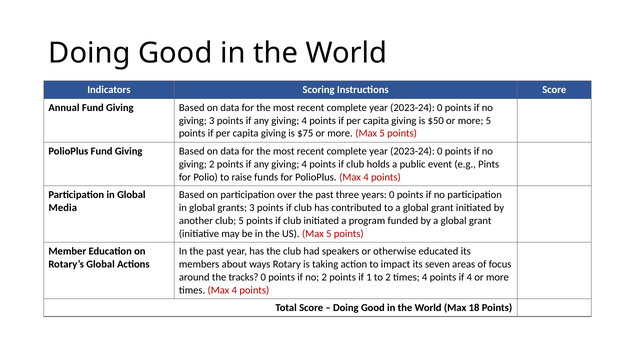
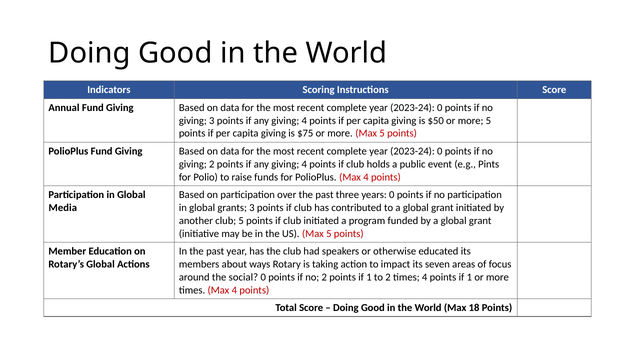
tracks: tracks -> social (243, 277)
4 points if 4: 4 -> 1 (469, 277)
